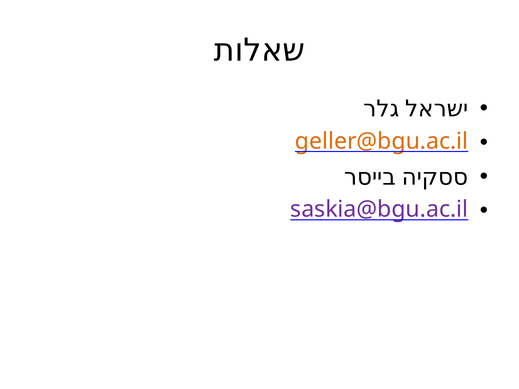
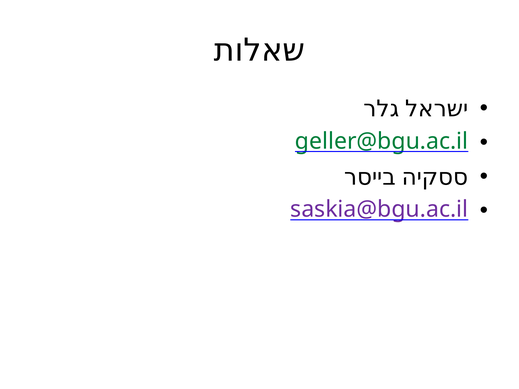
geller@bgu.ac.il colour: orange -> green (382, 141)
